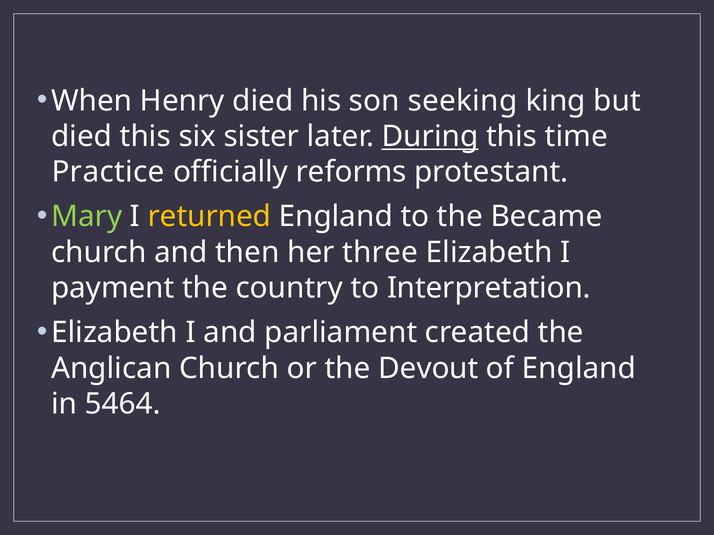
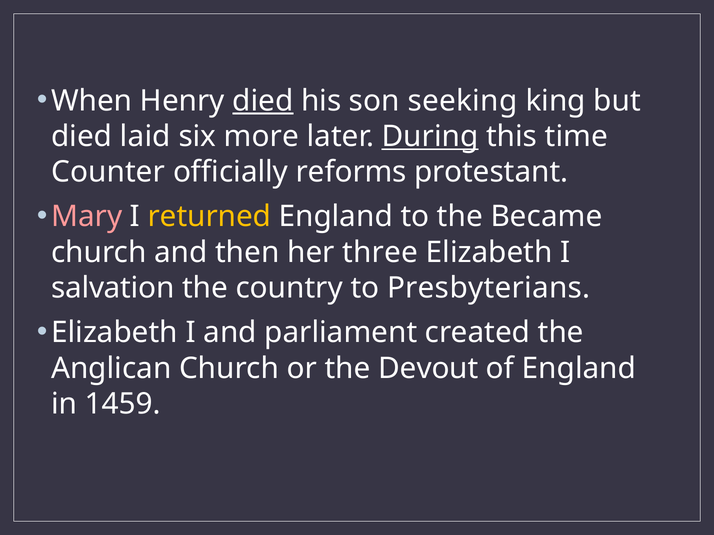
died underline: none -> present (263, 101)
died this: this -> laid (145, 137)
sister: sister -> more (261, 137)
Practice: Practice -> Counter (108, 172)
Mary colour: light green -> pink (87, 217)
payment: payment -> salvation (113, 288)
Interpretation: Interpretation -> Presbyterians (489, 288)
5464: 5464 -> 1459 (123, 404)
